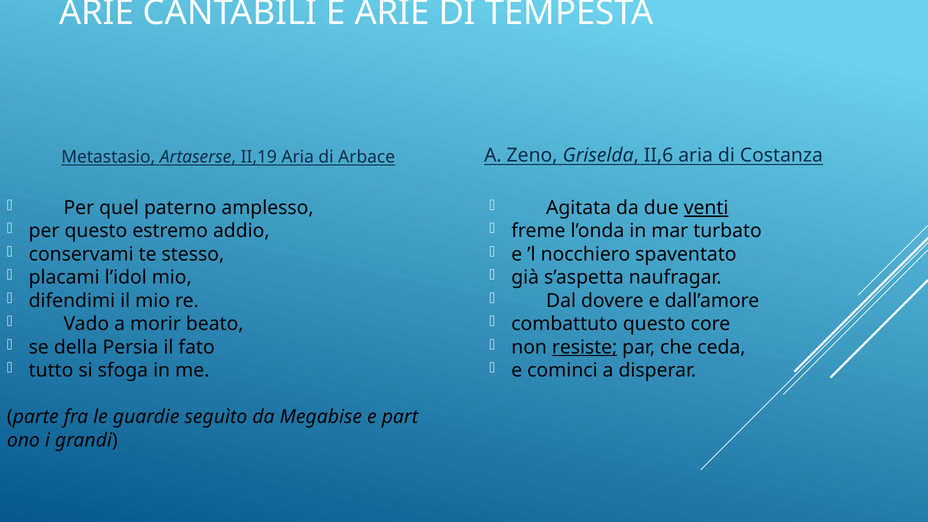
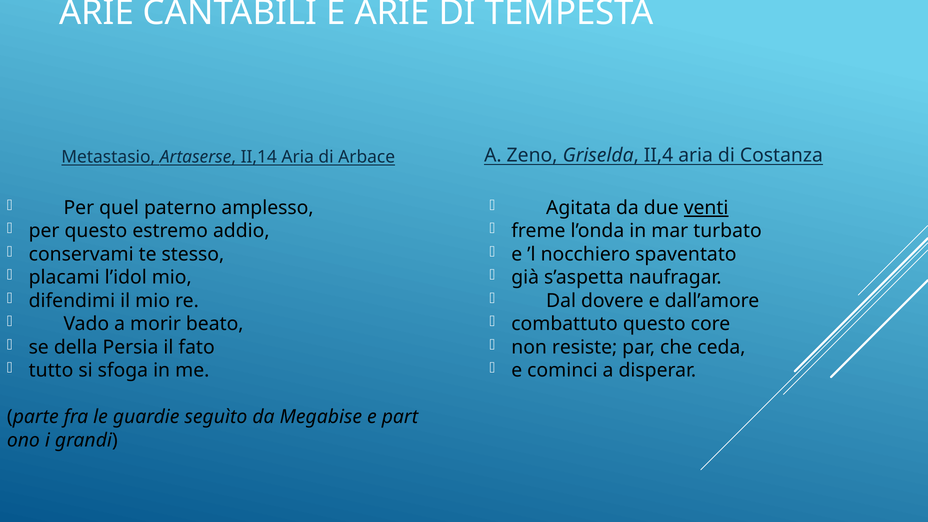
II,6: II,6 -> II,4 (659, 156)
II,19: II,19 -> II,14 (259, 157)
resiste underline: present -> none (585, 347)
